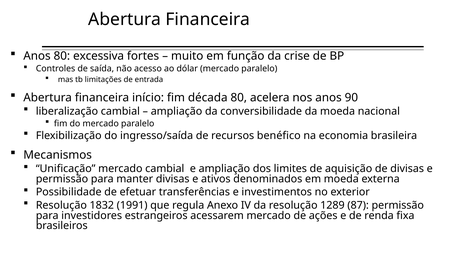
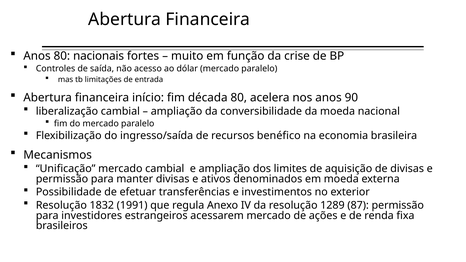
excessiva: excessiva -> nacionais (99, 56)
